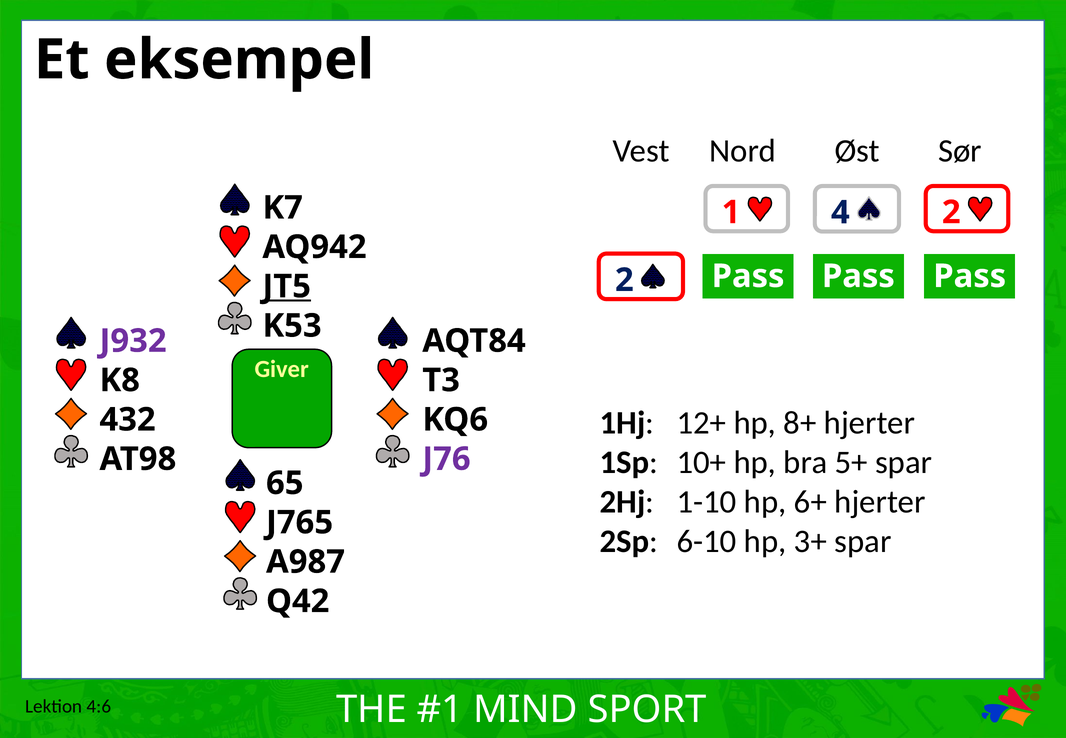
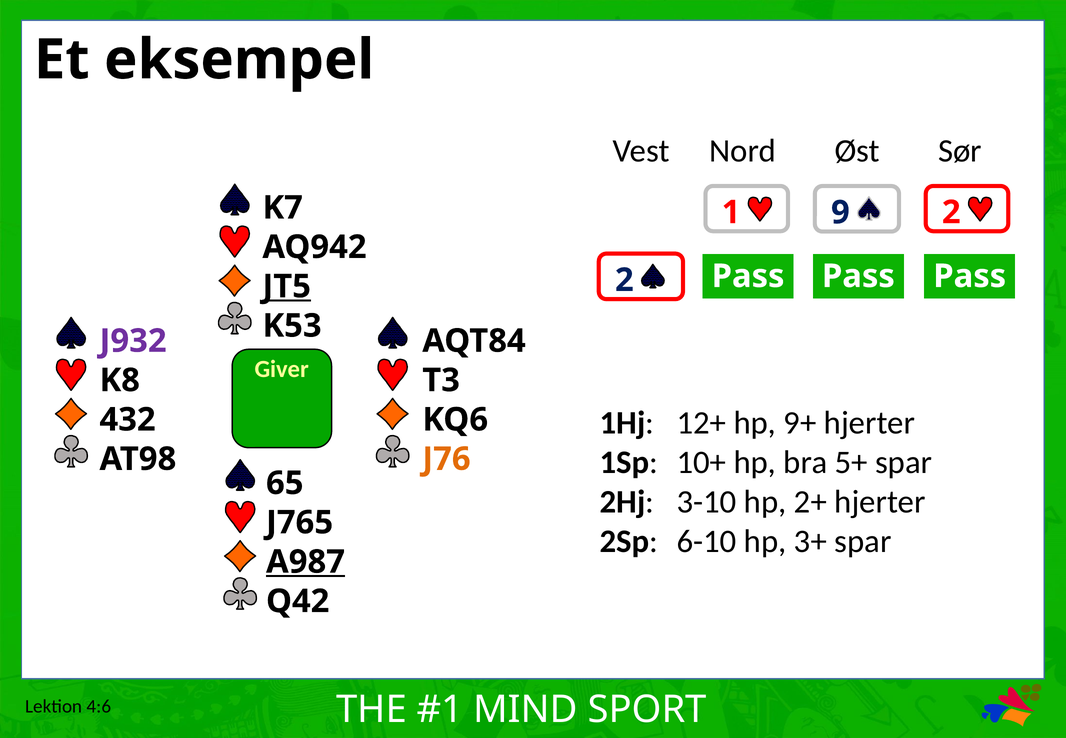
4: 4 -> 9 (840, 213)
8+: 8+ -> 9+ (800, 423)
J76 colour: purple -> orange (446, 459)
1-10: 1-10 -> 3-10 (707, 502)
6+: 6+ -> 2+ (810, 502)
A987 underline: none -> present (306, 562)
